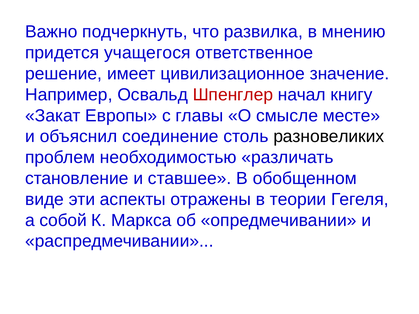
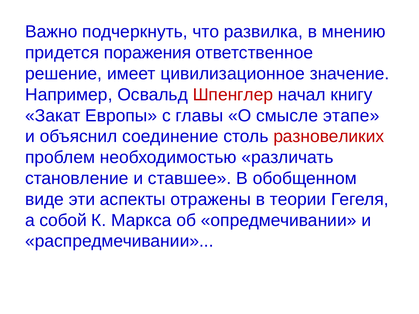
учащегося: учащегося -> поражения (148, 53)
месте: месте -> этапе (351, 116)
разновеликих colour: black -> red (329, 137)
